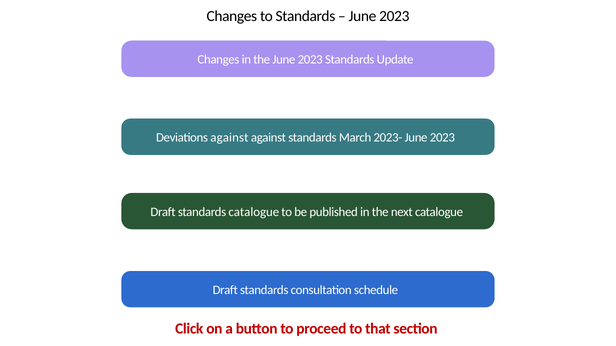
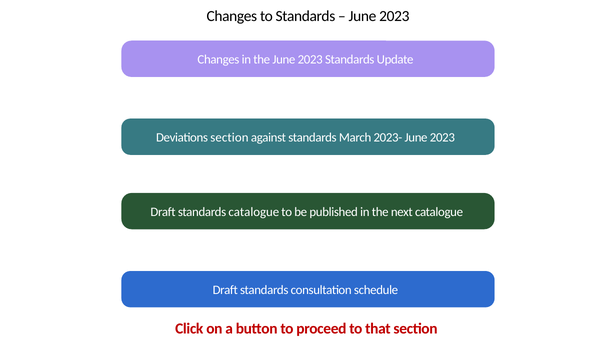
Deviations against: against -> section (229, 138)
